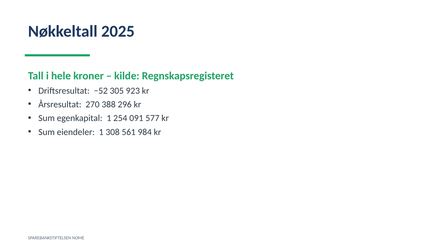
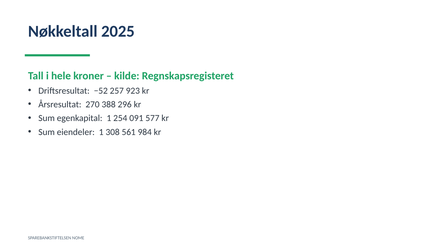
305: 305 -> 257 (117, 91)
